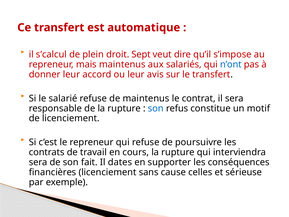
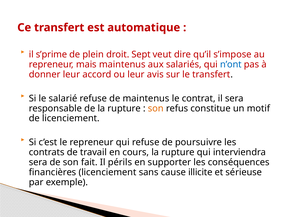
s’calcul: s’calcul -> s’prime (51, 54)
son colour: blue -> orange (156, 108)
dates: dates -> périls (120, 162)
celles: celles -> illicite (200, 172)
